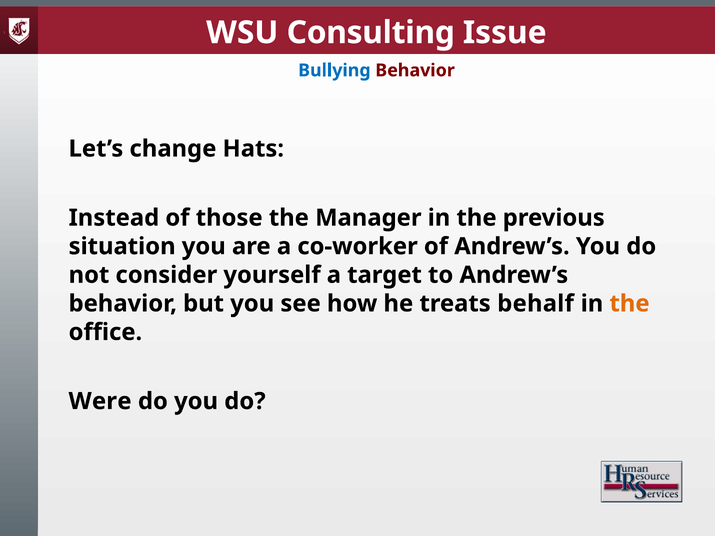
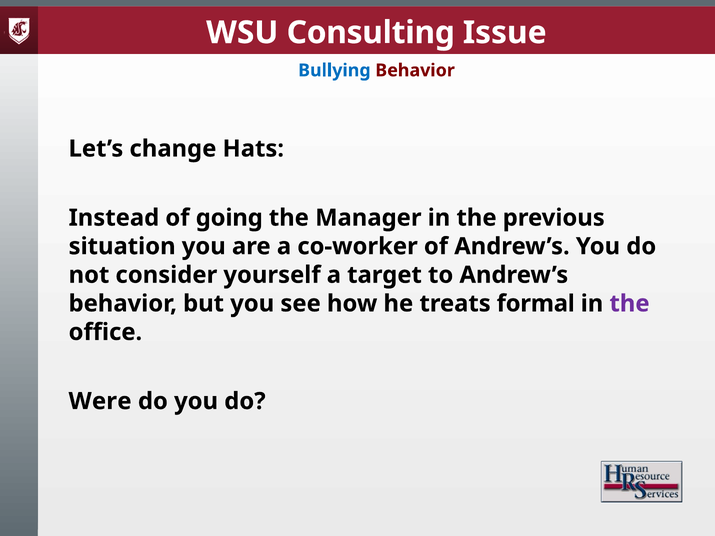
those: those -> going (229, 218)
behalf: behalf -> formal (536, 304)
the colour: orange -> purple (630, 304)
